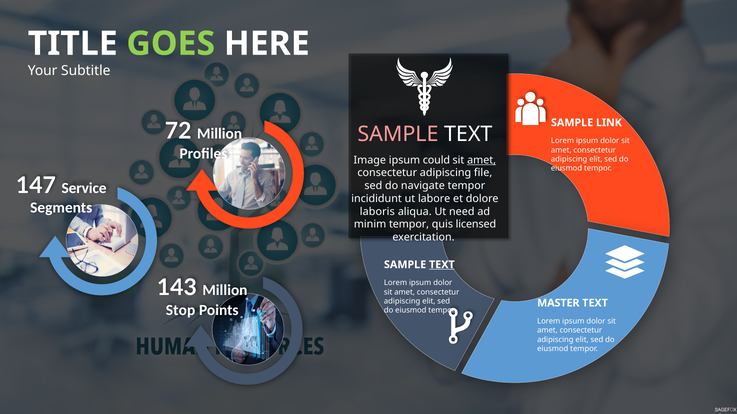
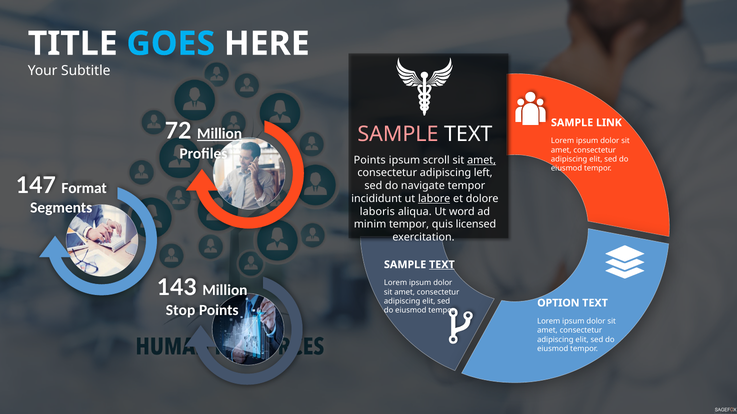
GOES colour: light green -> light blue (171, 44)
Million underline: none -> present (220, 134)
Image: Image -> Points (370, 160)
could: could -> scroll (436, 160)
file: file -> left (483, 173)
Service: Service -> Format (84, 188)
labore underline: none -> present (434, 199)
need: need -> word (462, 212)
MASTER: MASTER -> OPTION (558, 303)
